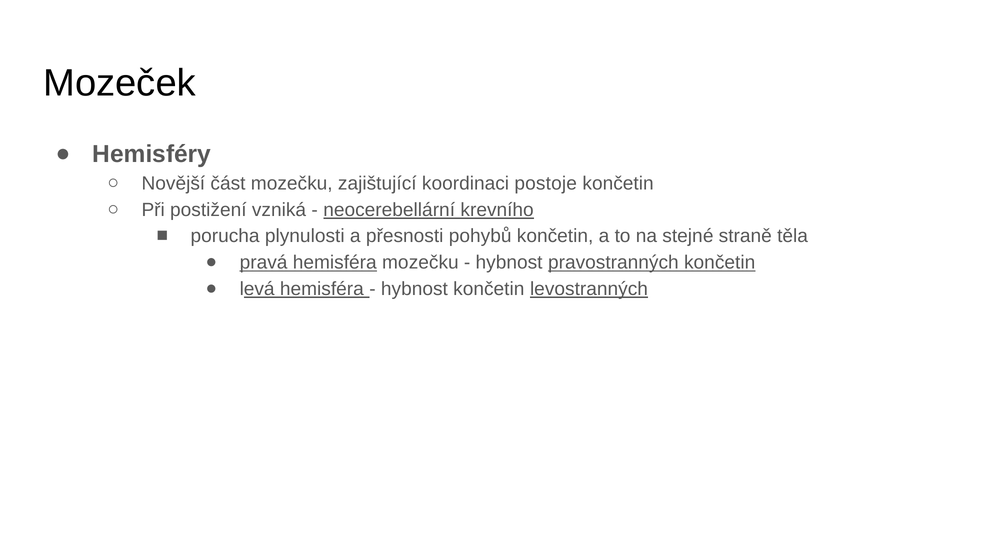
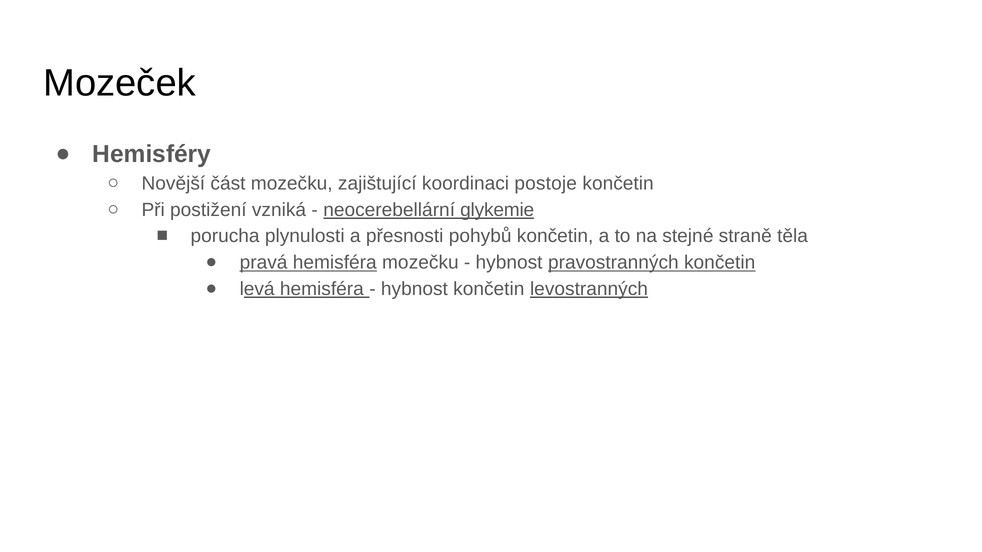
krevního: krevního -> glykemie (497, 210)
